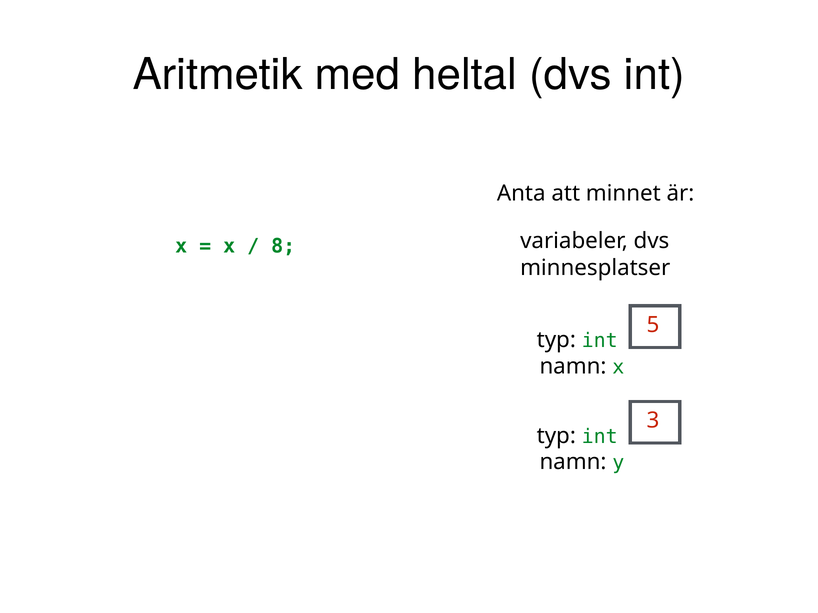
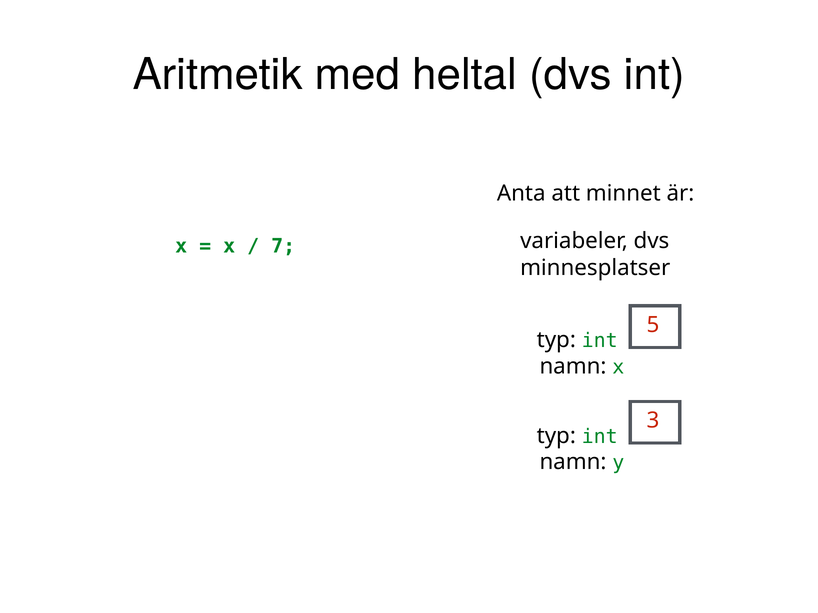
8: 8 -> 7 (283, 247)
